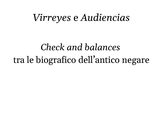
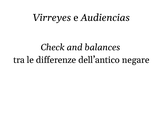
biografico: biografico -> differenze (56, 60)
